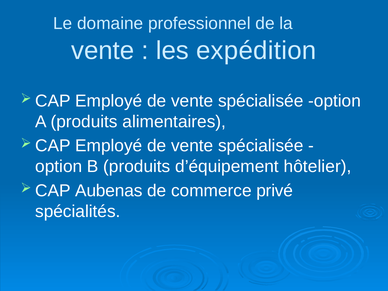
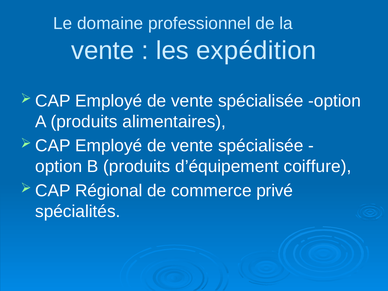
hôtelier: hôtelier -> coiffure (318, 166)
Aubenas: Aubenas -> Régional (109, 191)
